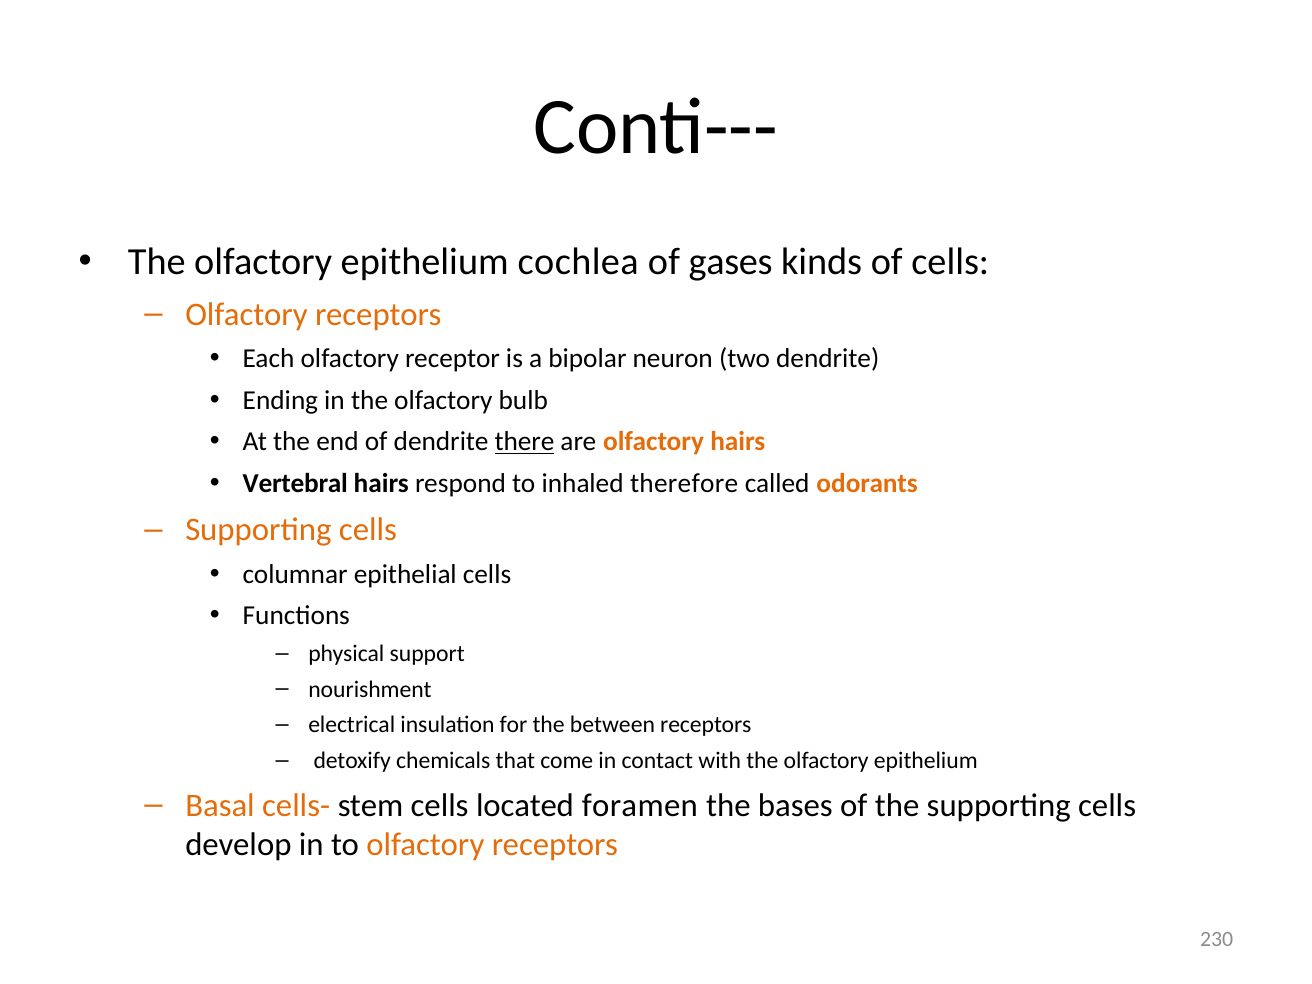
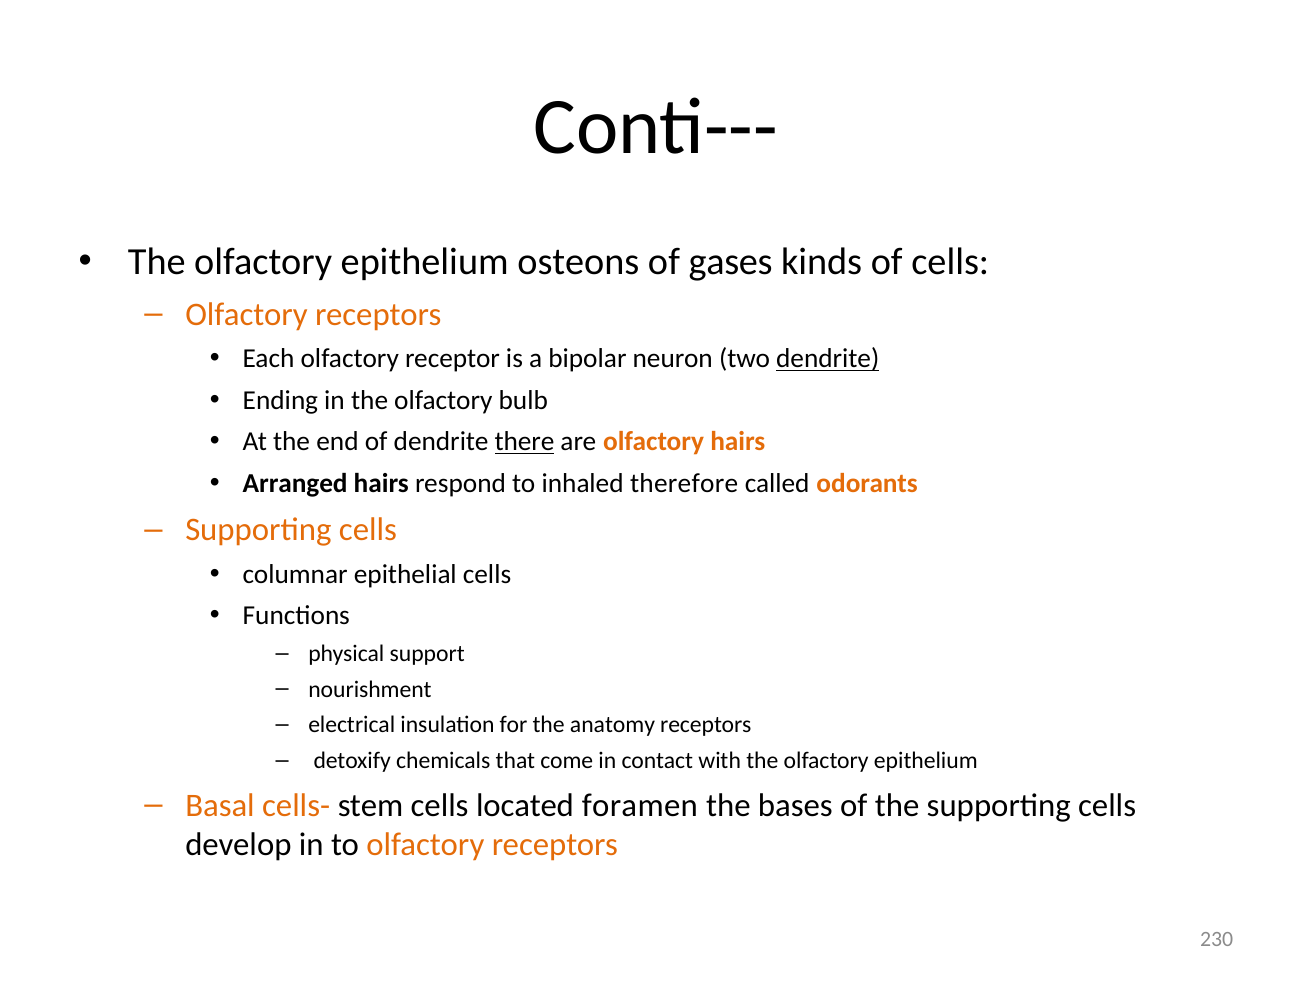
cochlea: cochlea -> osteons (578, 262)
dendrite underline: none -> present (828, 359)
Vertebral: Vertebral -> Arranged (295, 483)
between: between -> anatomy (612, 725)
